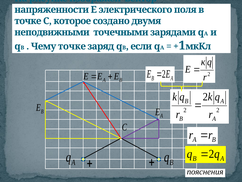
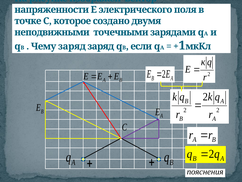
Чему точке: точке -> заряд (72, 46)
